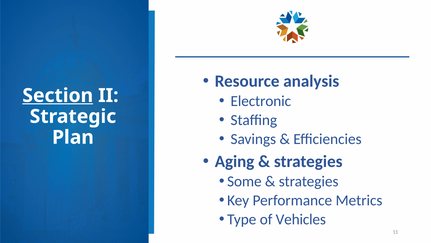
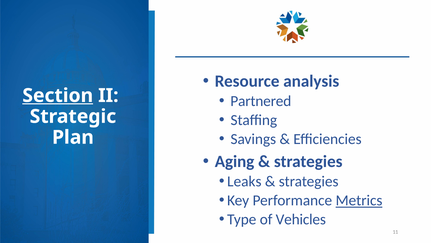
Electronic: Electronic -> Partnered (261, 101)
Some: Some -> Leaks (244, 181)
Metrics underline: none -> present (359, 200)
